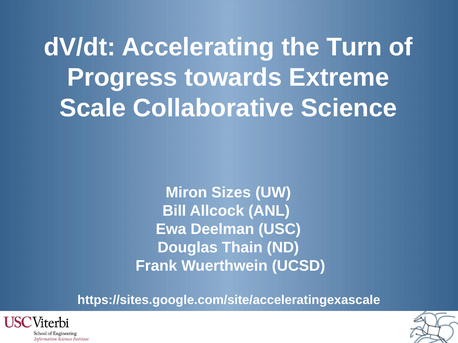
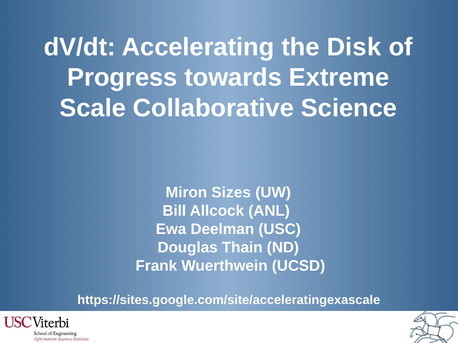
Turn: Turn -> Disk (354, 47)
